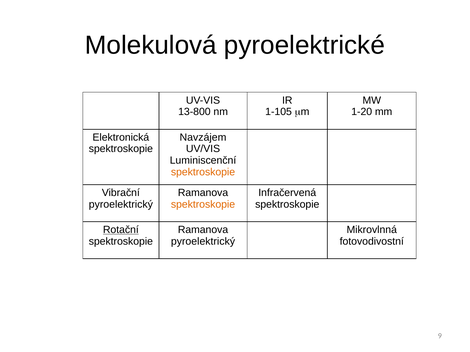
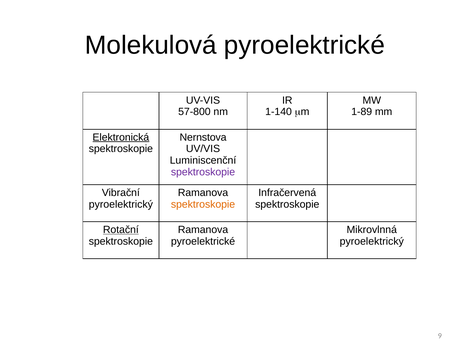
13-800: 13-800 -> 57-800 (194, 112)
1-105: 1-105 -> 1-140 (279, 112)
1-20: 1-20 -> 1-89 (362, 112)
Elektronická underline: none -> present (121, 138)
Navzájem: Navzájem -> Nernstova (203, 138)
spektroskopie colour: orange -> purple (203, 172)
pyroelektrický: pyroelektrický -> pyroelektrické (203, 242)
fotovodivostní: fotovodivostní -> pyroelektrický (372, 242)
